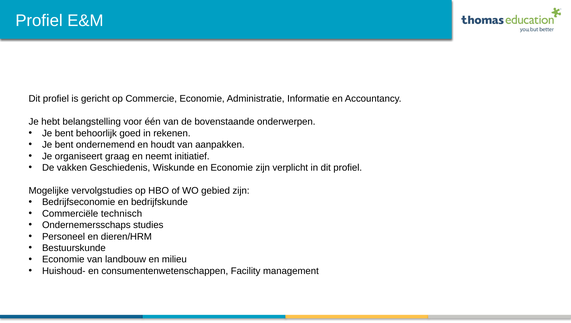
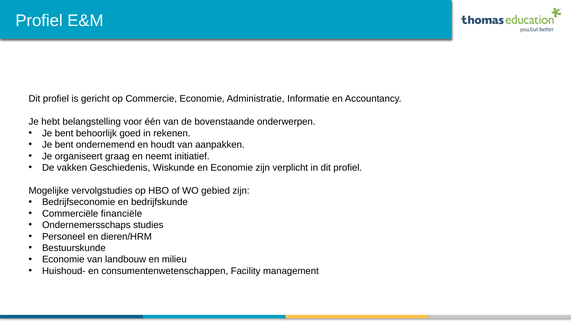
technisch: technisch -> financiële (122, 214)
